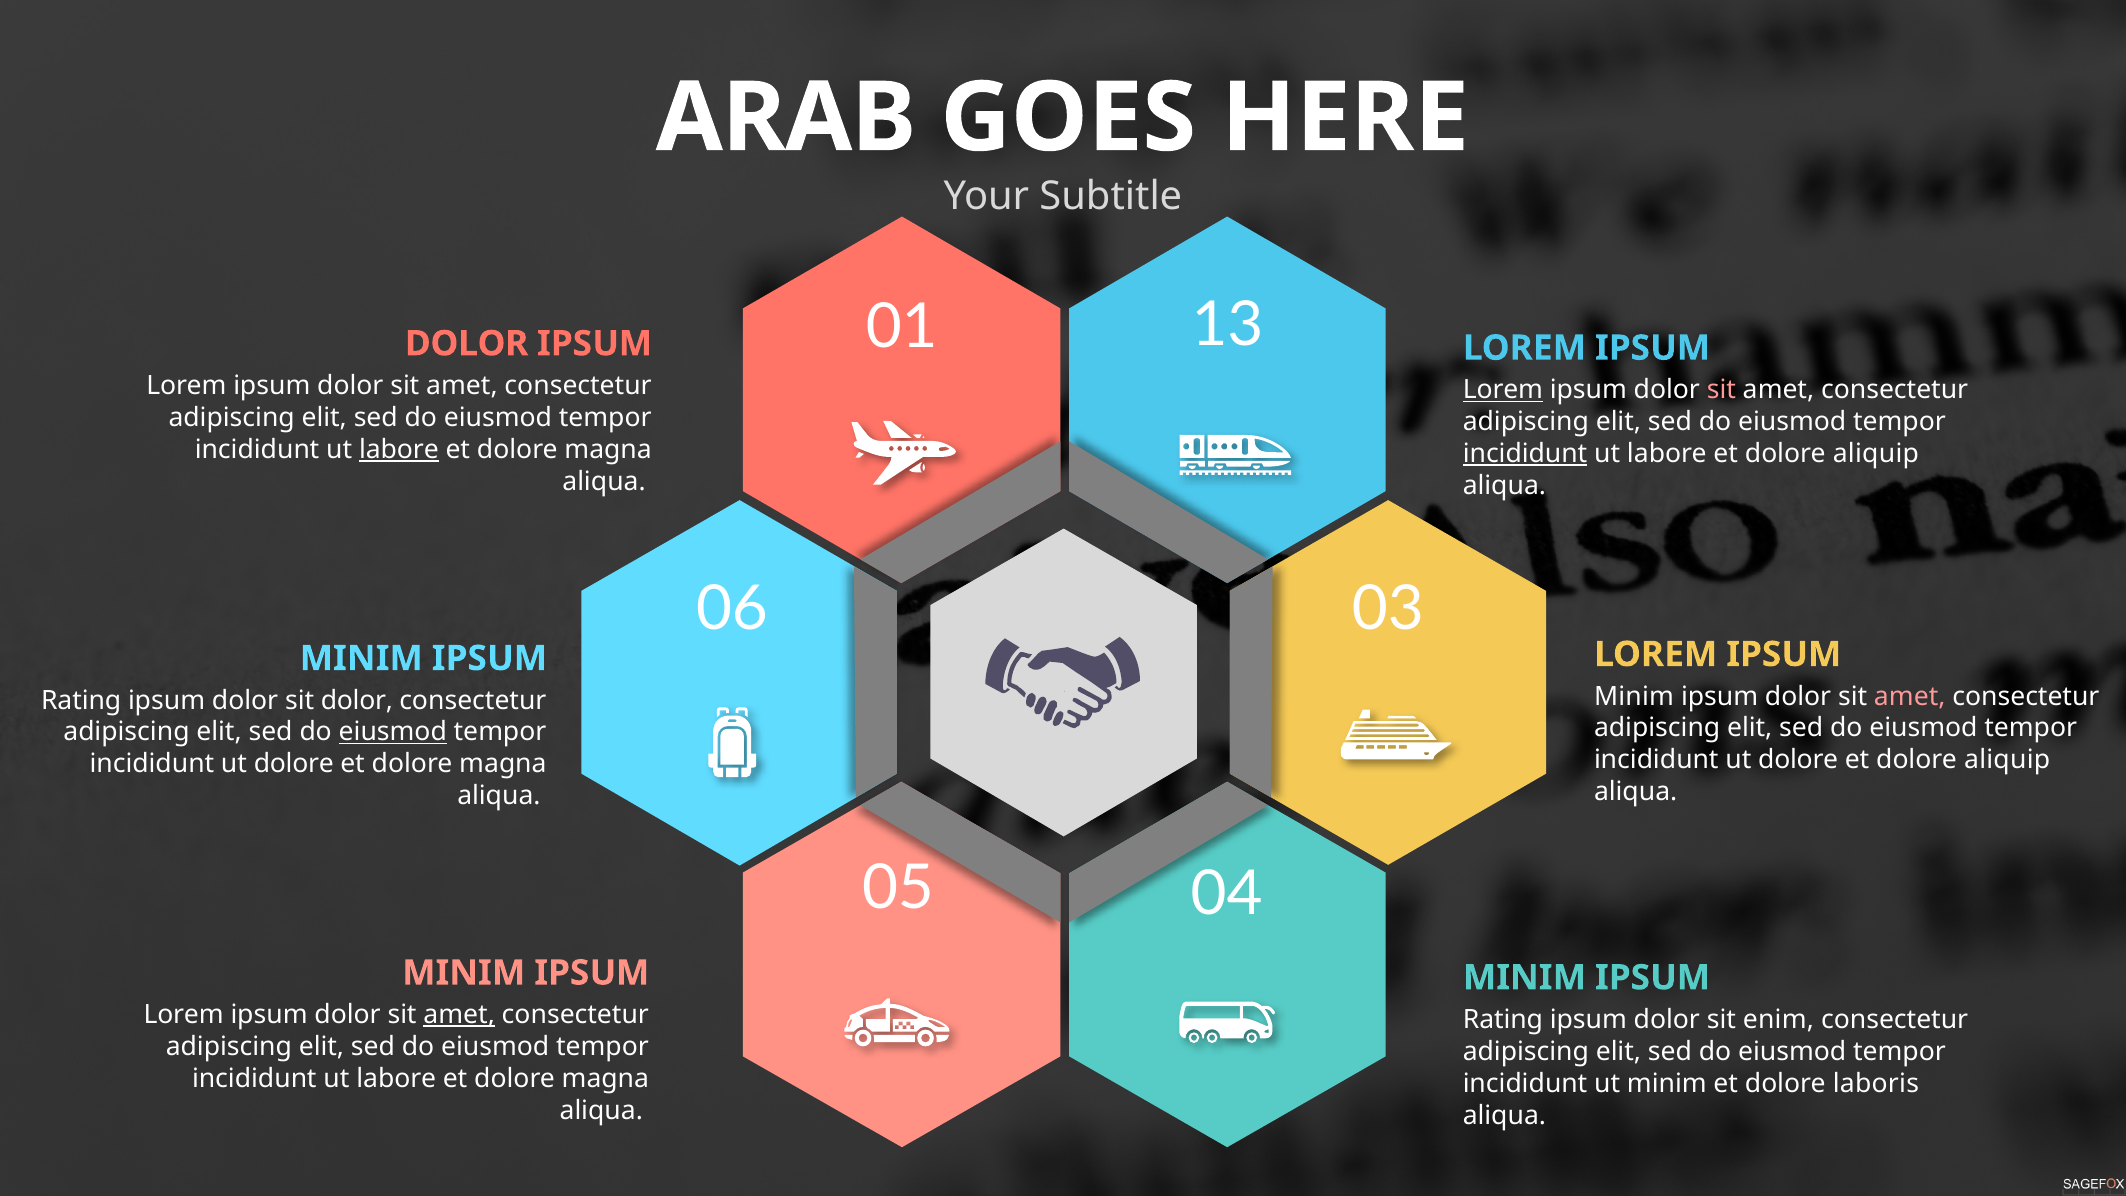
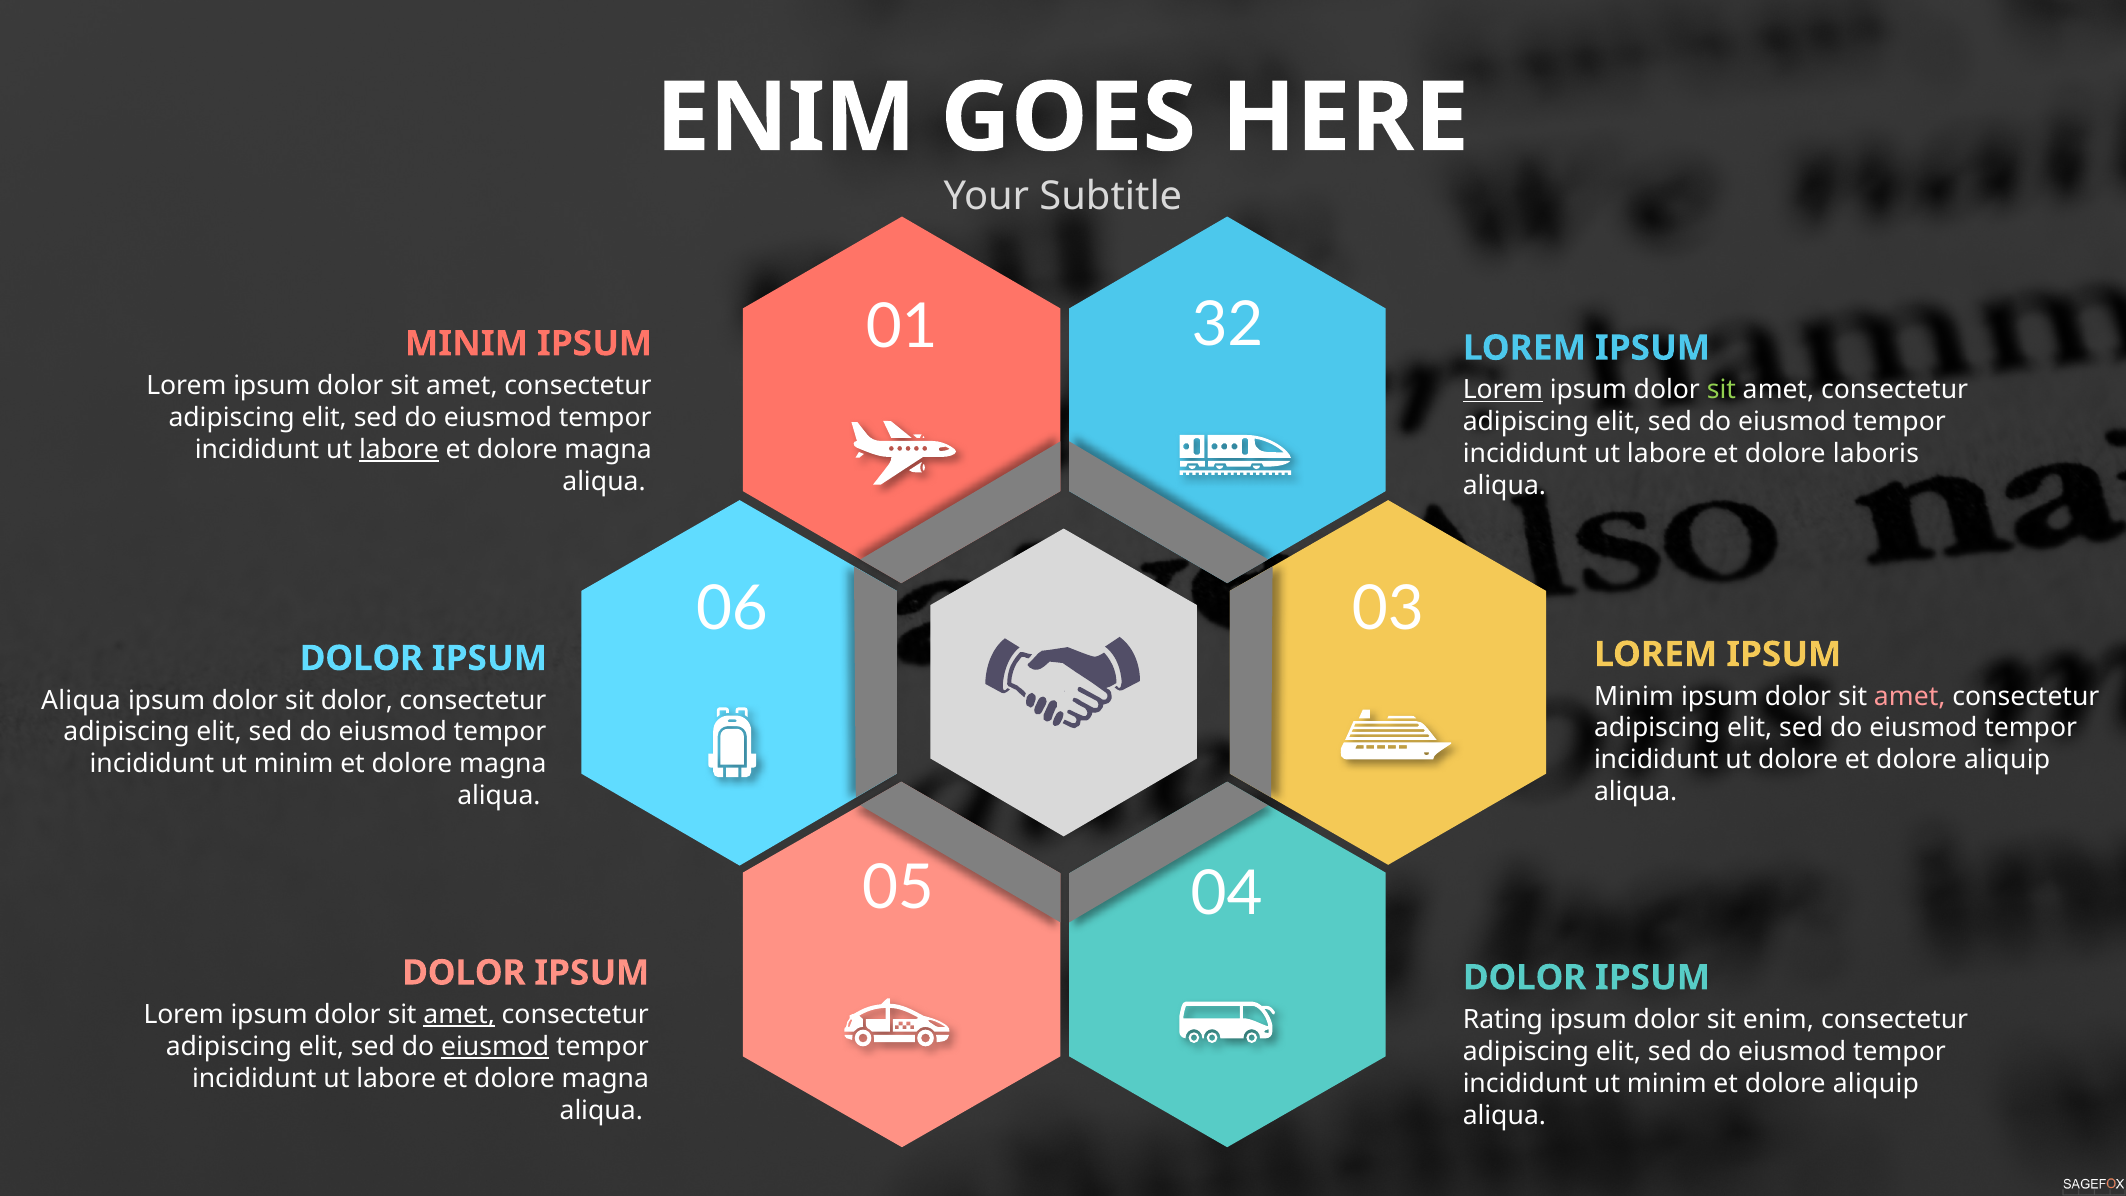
ARAB: ARAB -> ENIM (786, 118)
13: 13 -> 32 (1227, 325)
DOLOR: DOLOR -> MINIM (466, 344)
sit colour: pink -> light green (1721, 390)
incididunt underline: present -> none (1525, 454)
labore et dolore aliquip: aliquip -> laboris (1876, 454)
MINIM: MINIM -> DOLOR (361, 658)
Rating: Rating -> Aliqua (81, 700)
eiusmod underline: present -> none (393, 732)
dolore: dolore -> minim (294, 764)
MINIM: MINIM -> DOLOR (464, 973)
MINIM: MINIM -> DOLOR (1525, 978)
eiusmod underline: none -> present (495, 1047)
laboris: laboris -> aliquip (1876, 1083)
